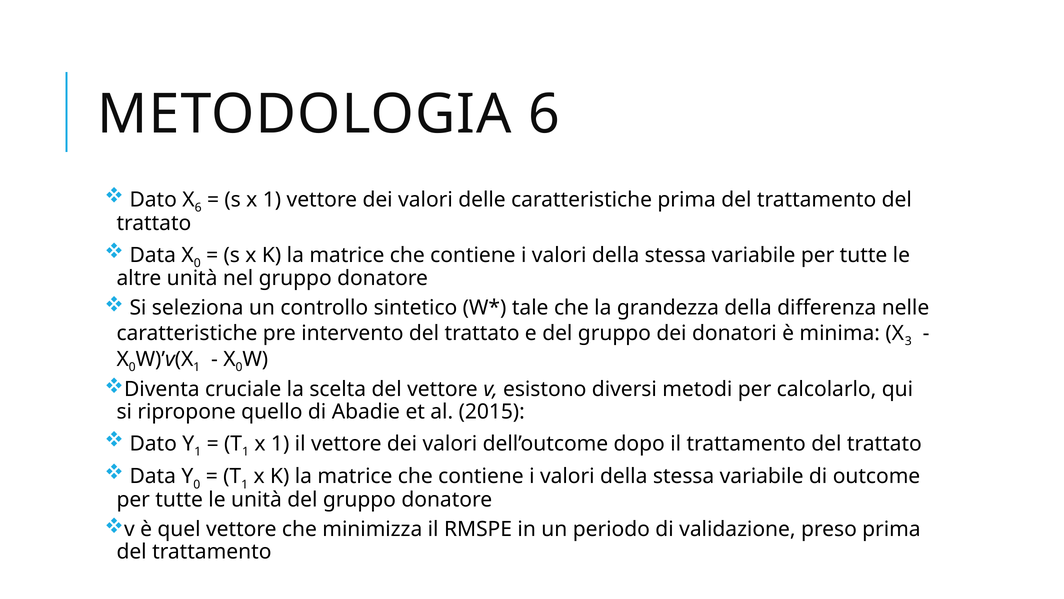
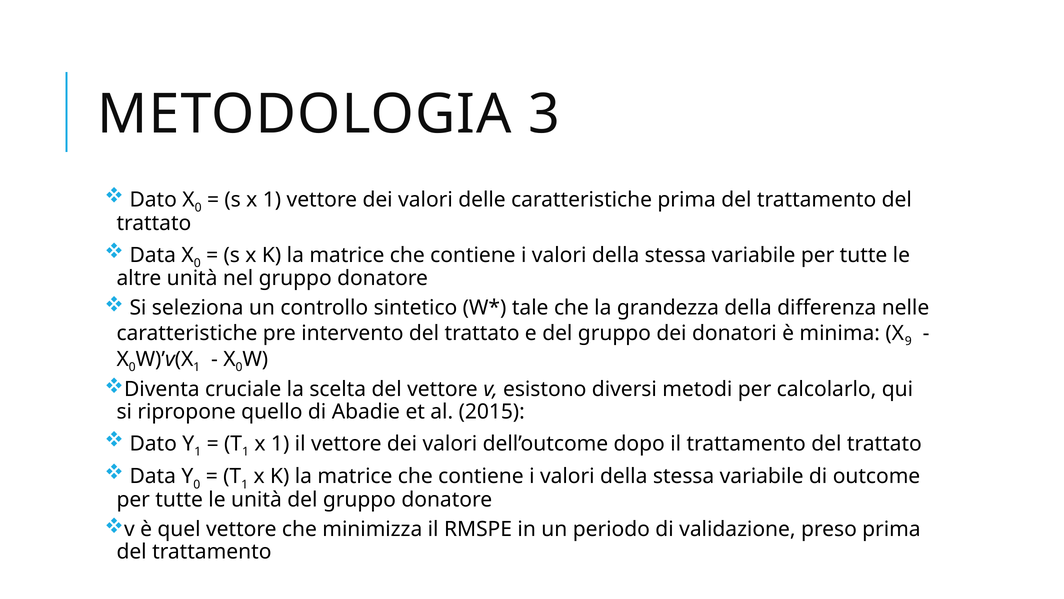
METODOLOGIA 6: 6 -> 3 (544, 114)
Dato X 6: 6 -> 0 (198, 208)
3: 3 -> 9 (908, 341)
